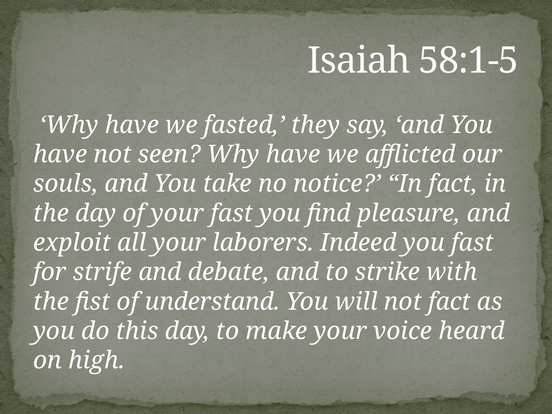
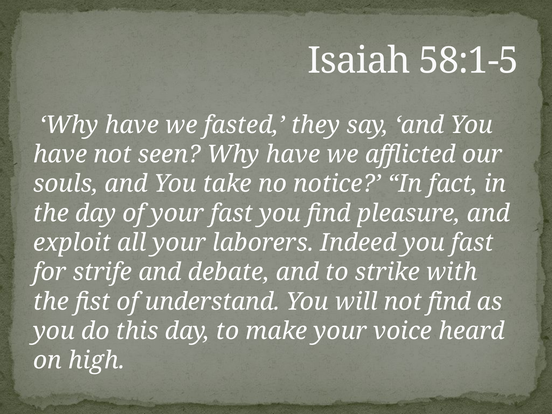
not fact: fact -> find (449, 302)
